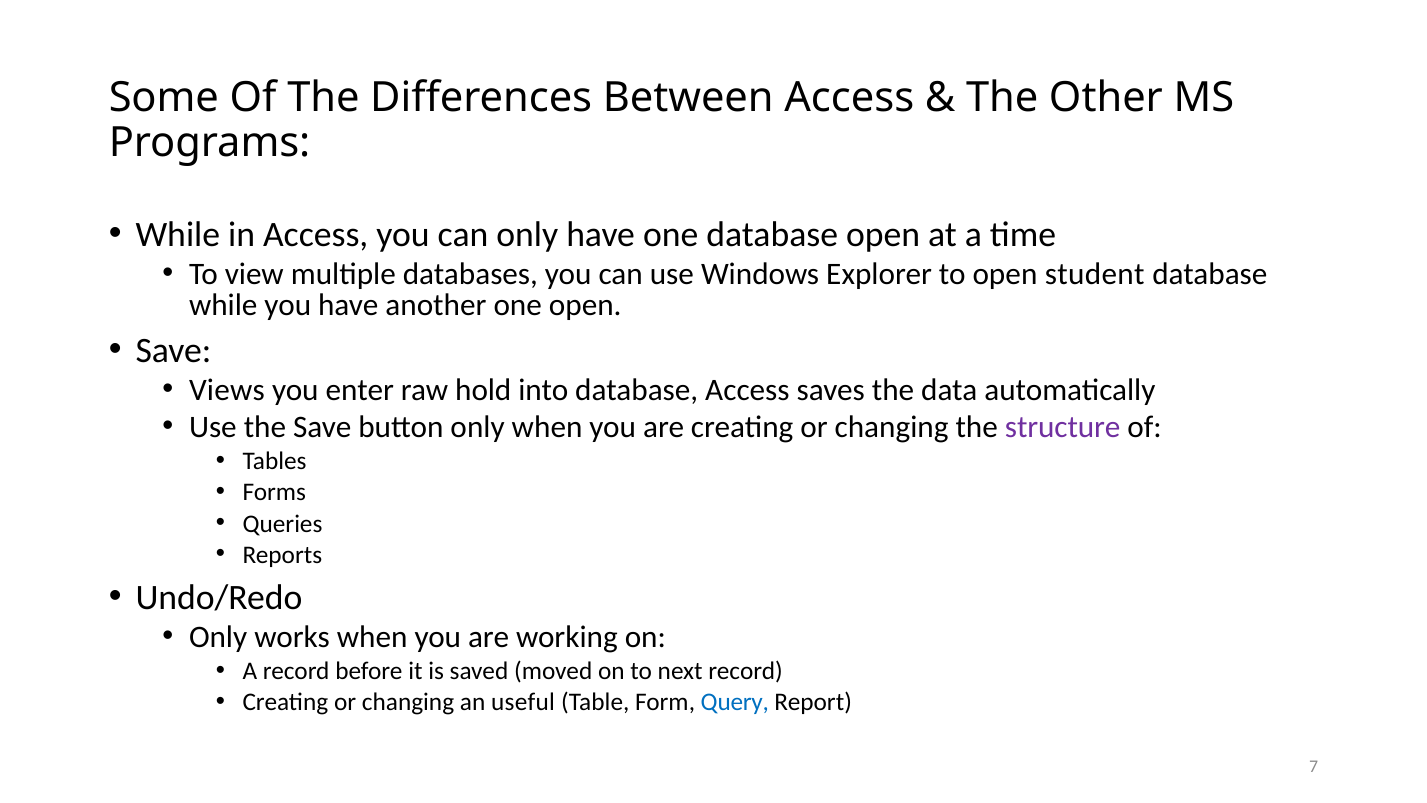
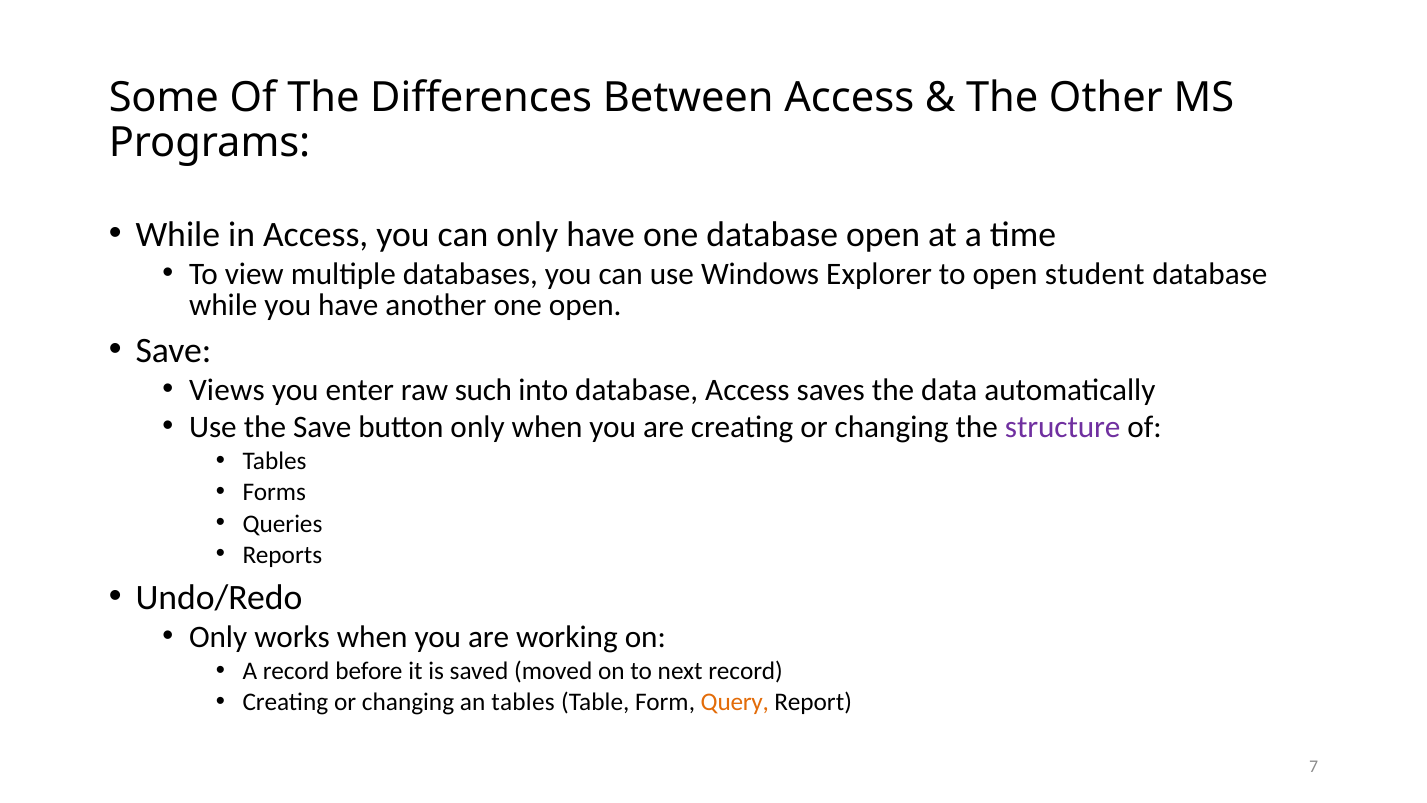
hold: hold -> such (483, 390)
an useful: useful -> tables (523, 702)
Query colour: blue -> orange (735, 702)
